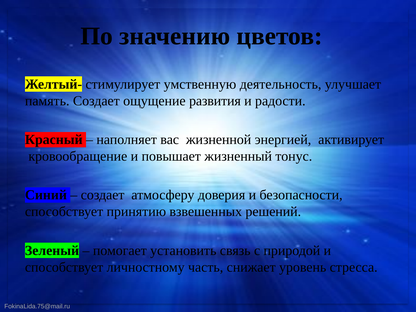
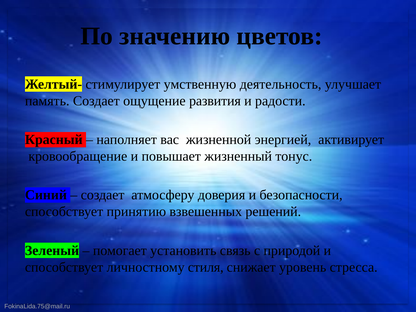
часть: часть -> стиля (206, 267)
